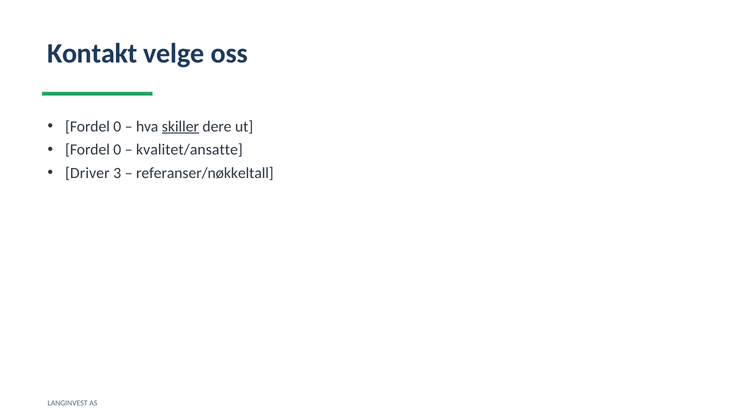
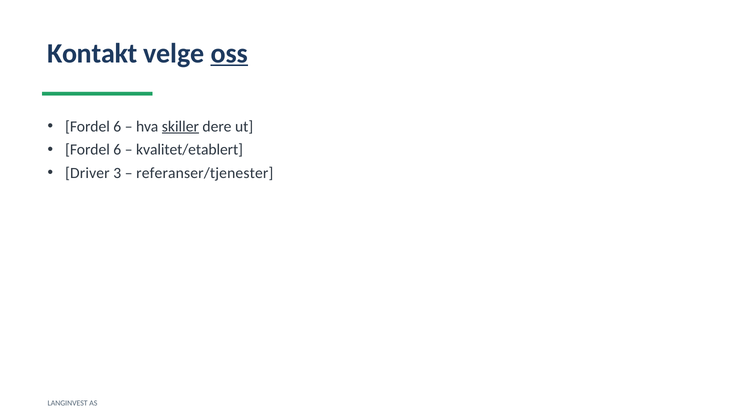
oss underline: none -> present (229, 53)
0: 0 -> 6 (117, 127)
0: 0 -> 6 (117, 150)
kvalitet/ansatte: kvalitet/ansatte -> kvalitet/etablert (190, 150)
referanser/nøkkeltall: referanser/nøkkeltall -> referanser/tjenester (205, 173)
